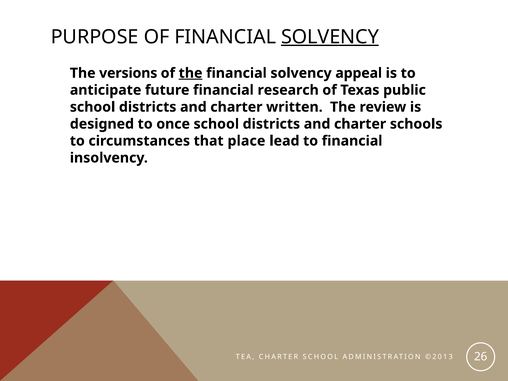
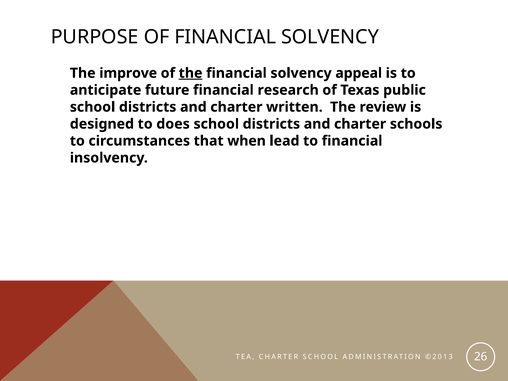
SOLVENCY underline: present -> none (330, 37)
versions: versions -> improve (128, 73)
once: once -> does (173, 124)
place: place -> when (247, 141)
